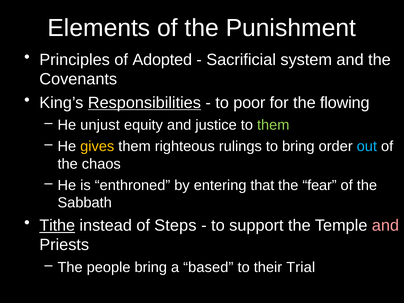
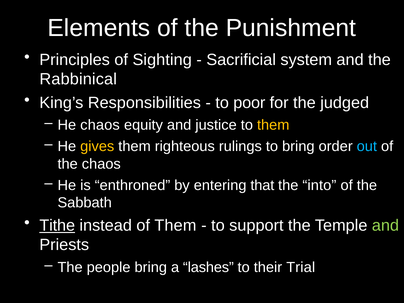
Adopted: Adopted -> Sighting (162, 60)
Covenants: Covenants -> Rabbinical (78, 79)
Responsibilities underline: present -> none (144, 103)
flowing: flowing -> judged (345, 103)
He unjust: unjust -> chaos (100, 125)
them colour: light green -> yellow (273, 125)
fear: fear -> into (319, 185)
of Steps: Steps -> Them (175, 225)
and colour: pink -> light green (385, 225)
based: based -> lashes (208, 267)
